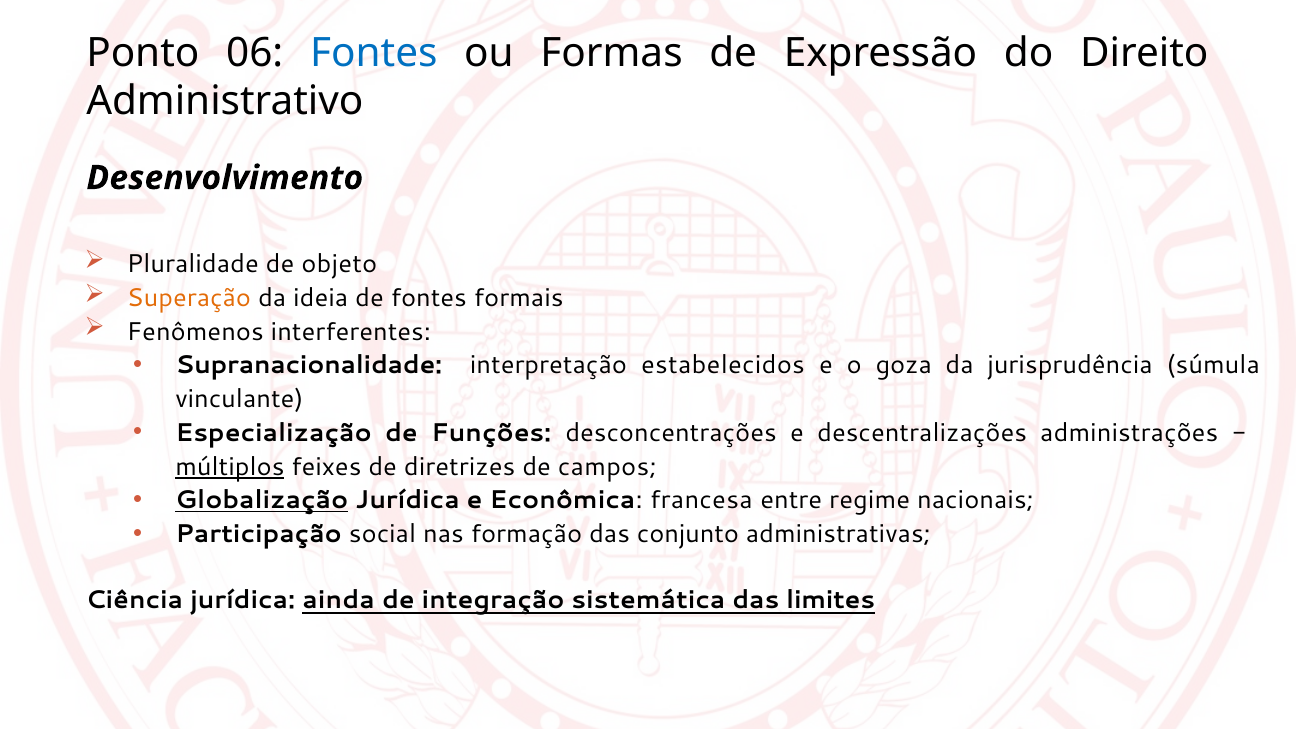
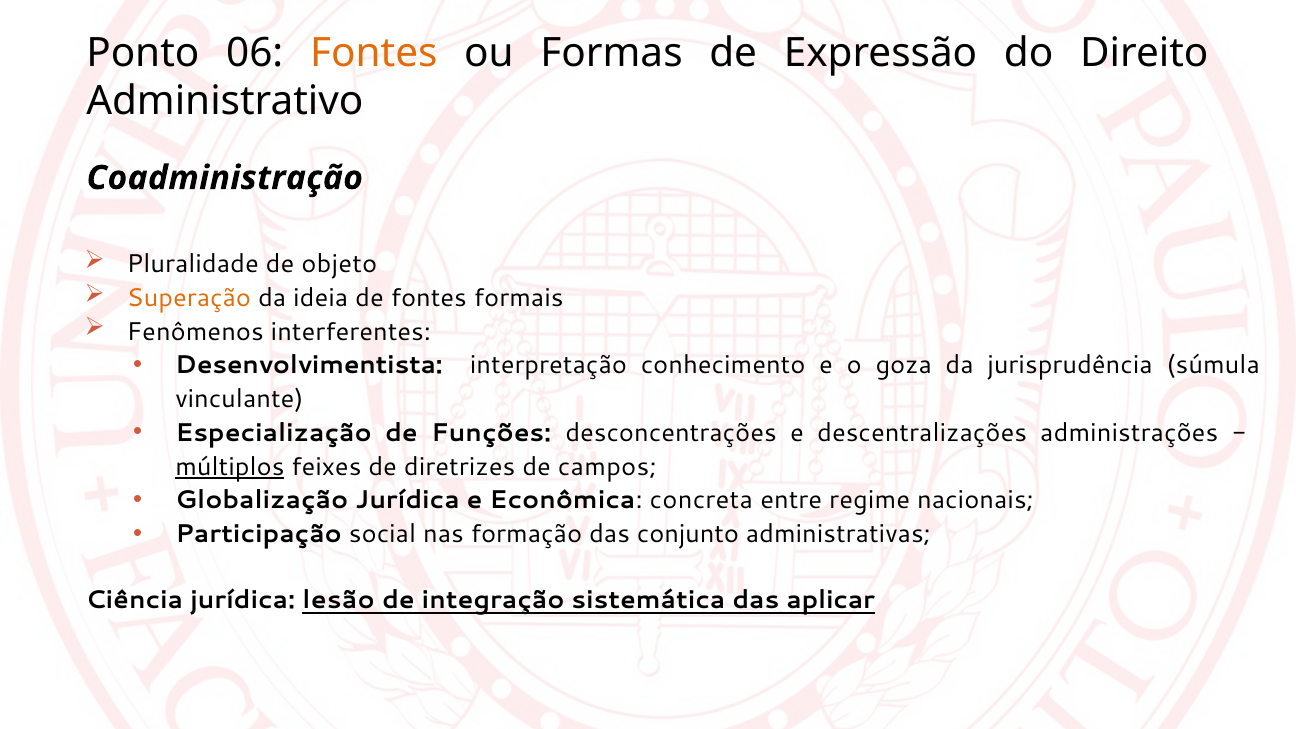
Fontes colour: blue -> orange (374, 53)
Desenvolvimento: Desenvolvimento -> Coadministração (225, 178)
Supranacionalidade: Supranacionalidade -> Desenvolvimentista (309, 365)
estabelecidos: estabelecidos -> conhecimento (723, 365)
Globalização underline: present -> none (262, 500)
francesa: francesa -> concreta (701, 500)
ainda: ainda -> lesão (339, 600)
limites: limites -> aplicar (831, 600)
